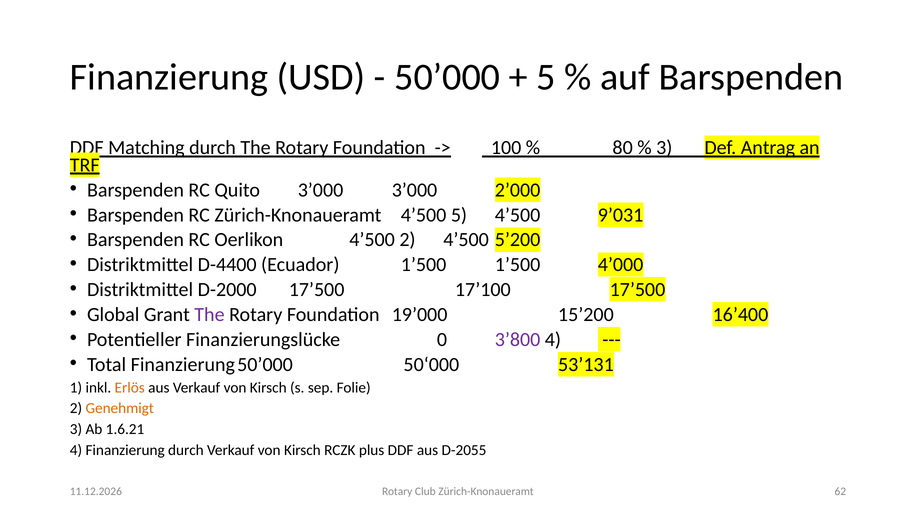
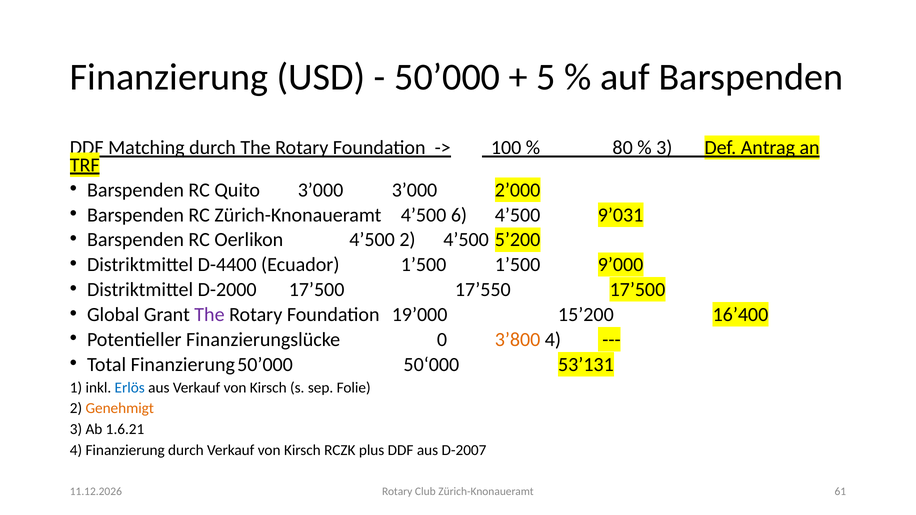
4’500 5: 5 -> 6 (459, 215)
4’000: 4’000 -> 9’000 (621, 265)
17’100: 17’100 -> 17’550 (483, 290)
3’800 colour: purple -> orange (518, 340)
Erlös colour: orange -> blue (130, 388)
D-2055: D-2055 -> D-2007 (464, 450)
62: 62 -> 61 (840, 492)
